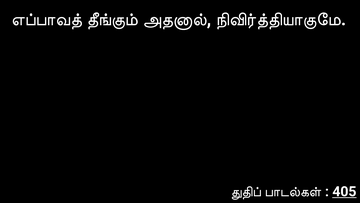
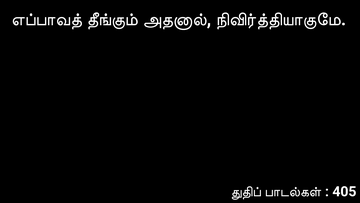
405 underline: present -> none (344, 191)
